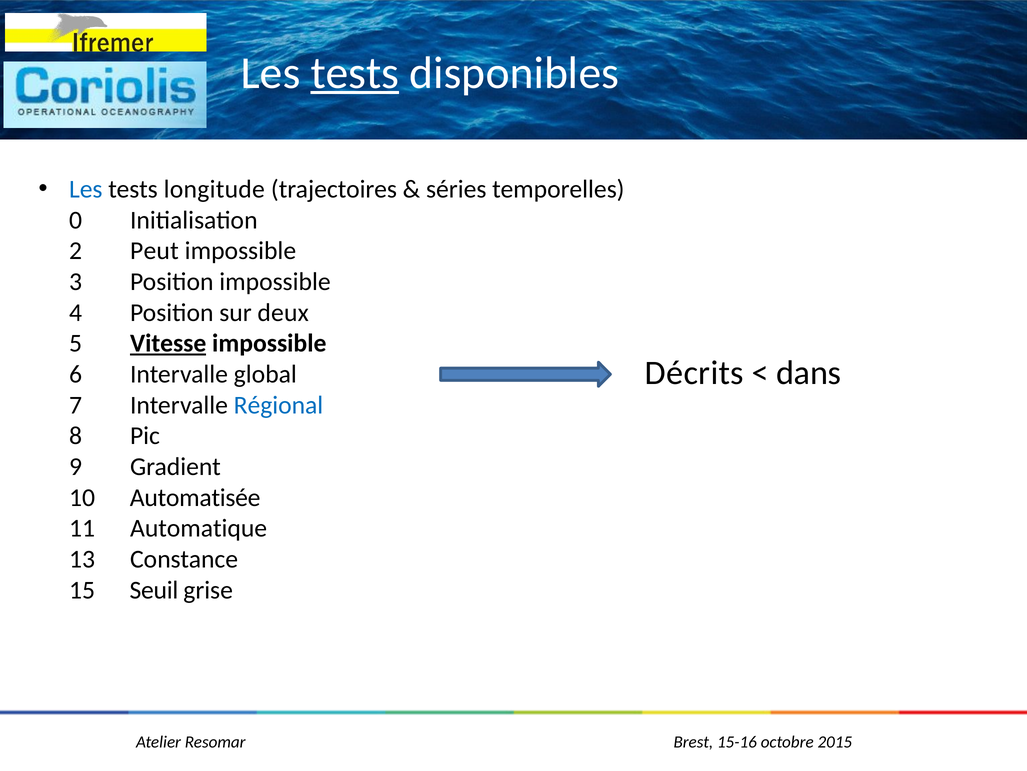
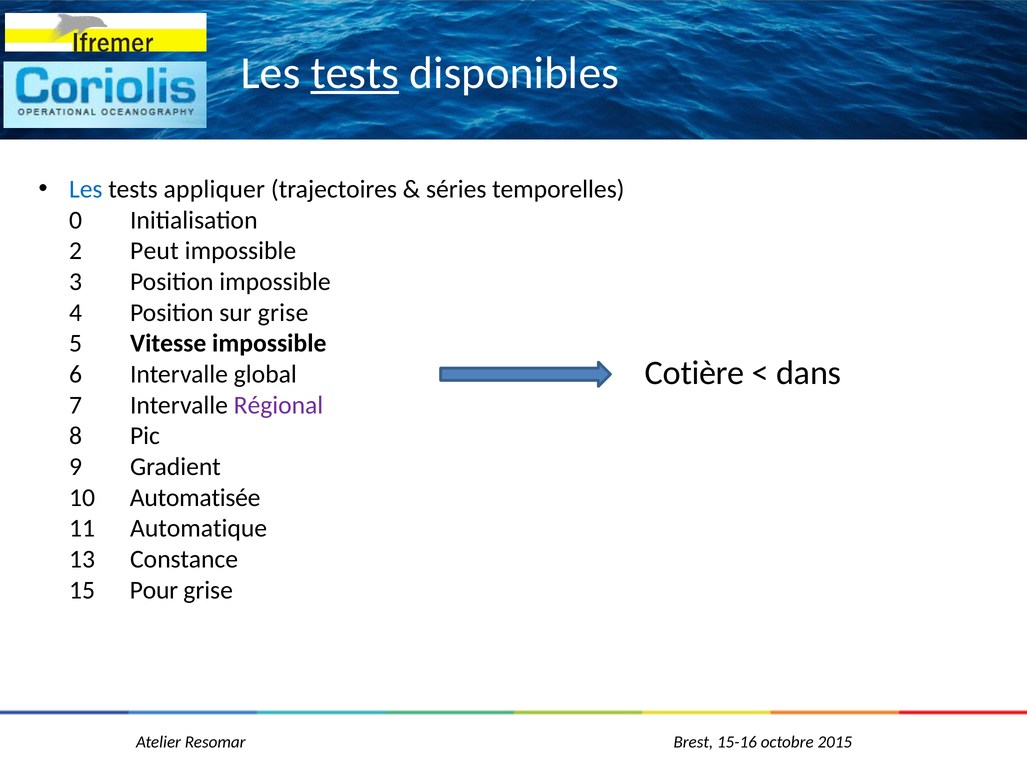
longitude: longitude -> appliquer (214, 189)
sur deux: deux -> grise (283, 312)
Vitesse underline: present -> none (168, 343)
Décrits: Décrits -> Cotière (695, 373)
Régional colour: blue -> purple (278, 405)
Seuil: Seuil -> Pour (154, 590)
